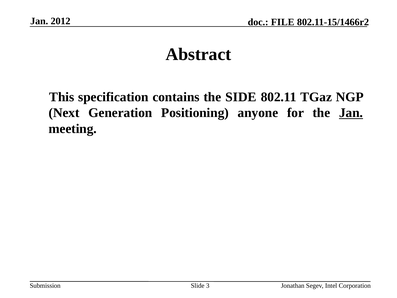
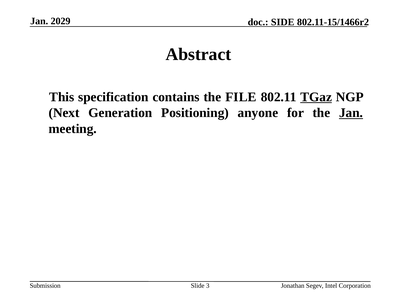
2012: 2012 -> 2029 (61, 21)
FILE: FILE -> SIDE (283, 22)
SIDE: SIDE -> FILE (241, 97)
TGaz underline: none -> present (316, 97)
